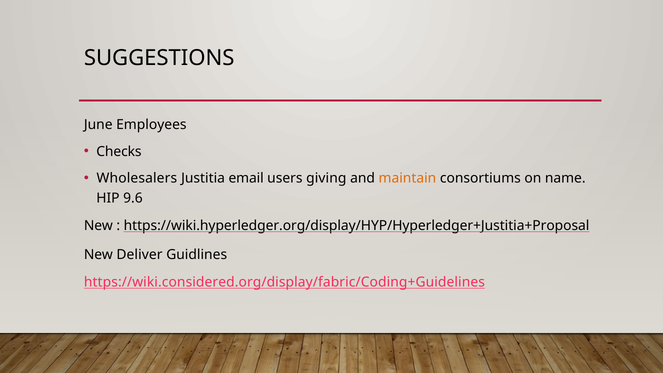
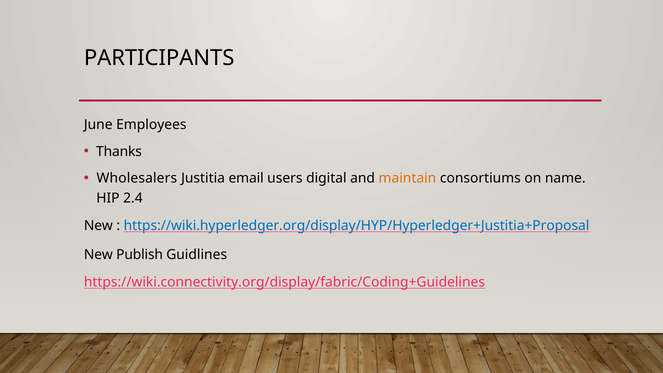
SUGGESTIONS: SUGGESTIONS -> PARTICIPANTS (159, 58)
Checks: Checks -> Thanks (119, 152)
giving: giving -> digital (326, 178)
9.6: 9.6 -> 2.4 (133, 198)
https://wiki.hyperledger.org/display/HYP/Hyperledger+Justitia+Proposal colour: black -> blue (357, 226)
Deliver: Deliver -> Publish (140, 255)
https://wiki.considered.org/display/fabric/Coding+Guidelines: https://wiki.considered.org/display/fabric/Coding+Guidelines -> https://wiki.connectivity.org/display/fabric/Coding+Guidelines (284, 282)
